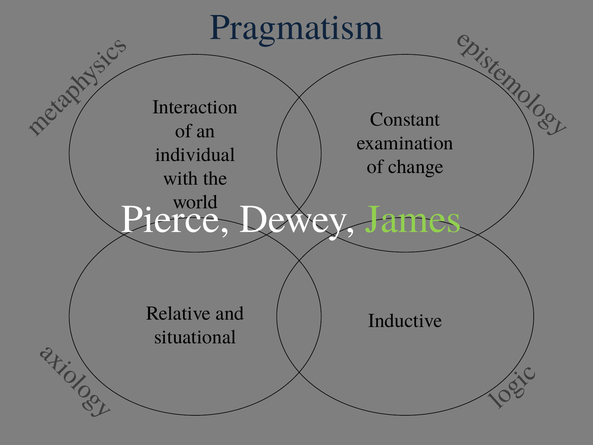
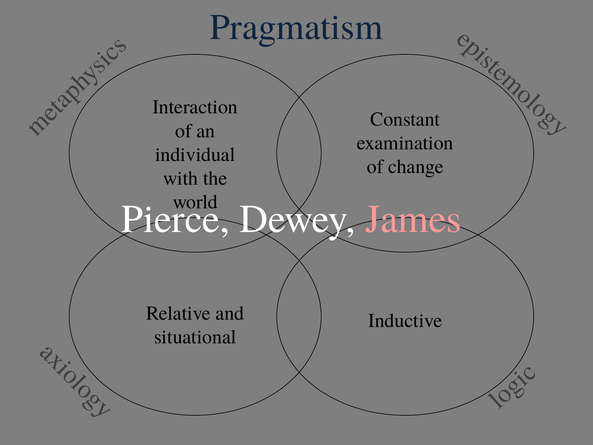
James colour: light green -> pink (413, 219)
